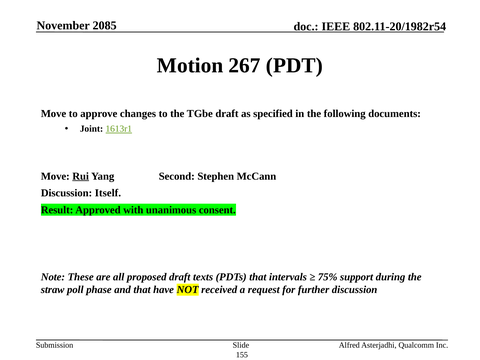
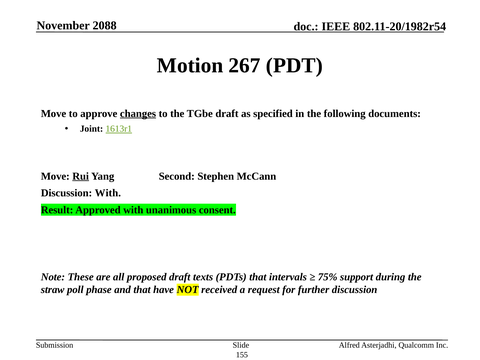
2085: 2085 -> 2088 (105, 25)
changes underline: none -> present (138, 114)
Discussion Itself: Itself -> With (108, 193)
